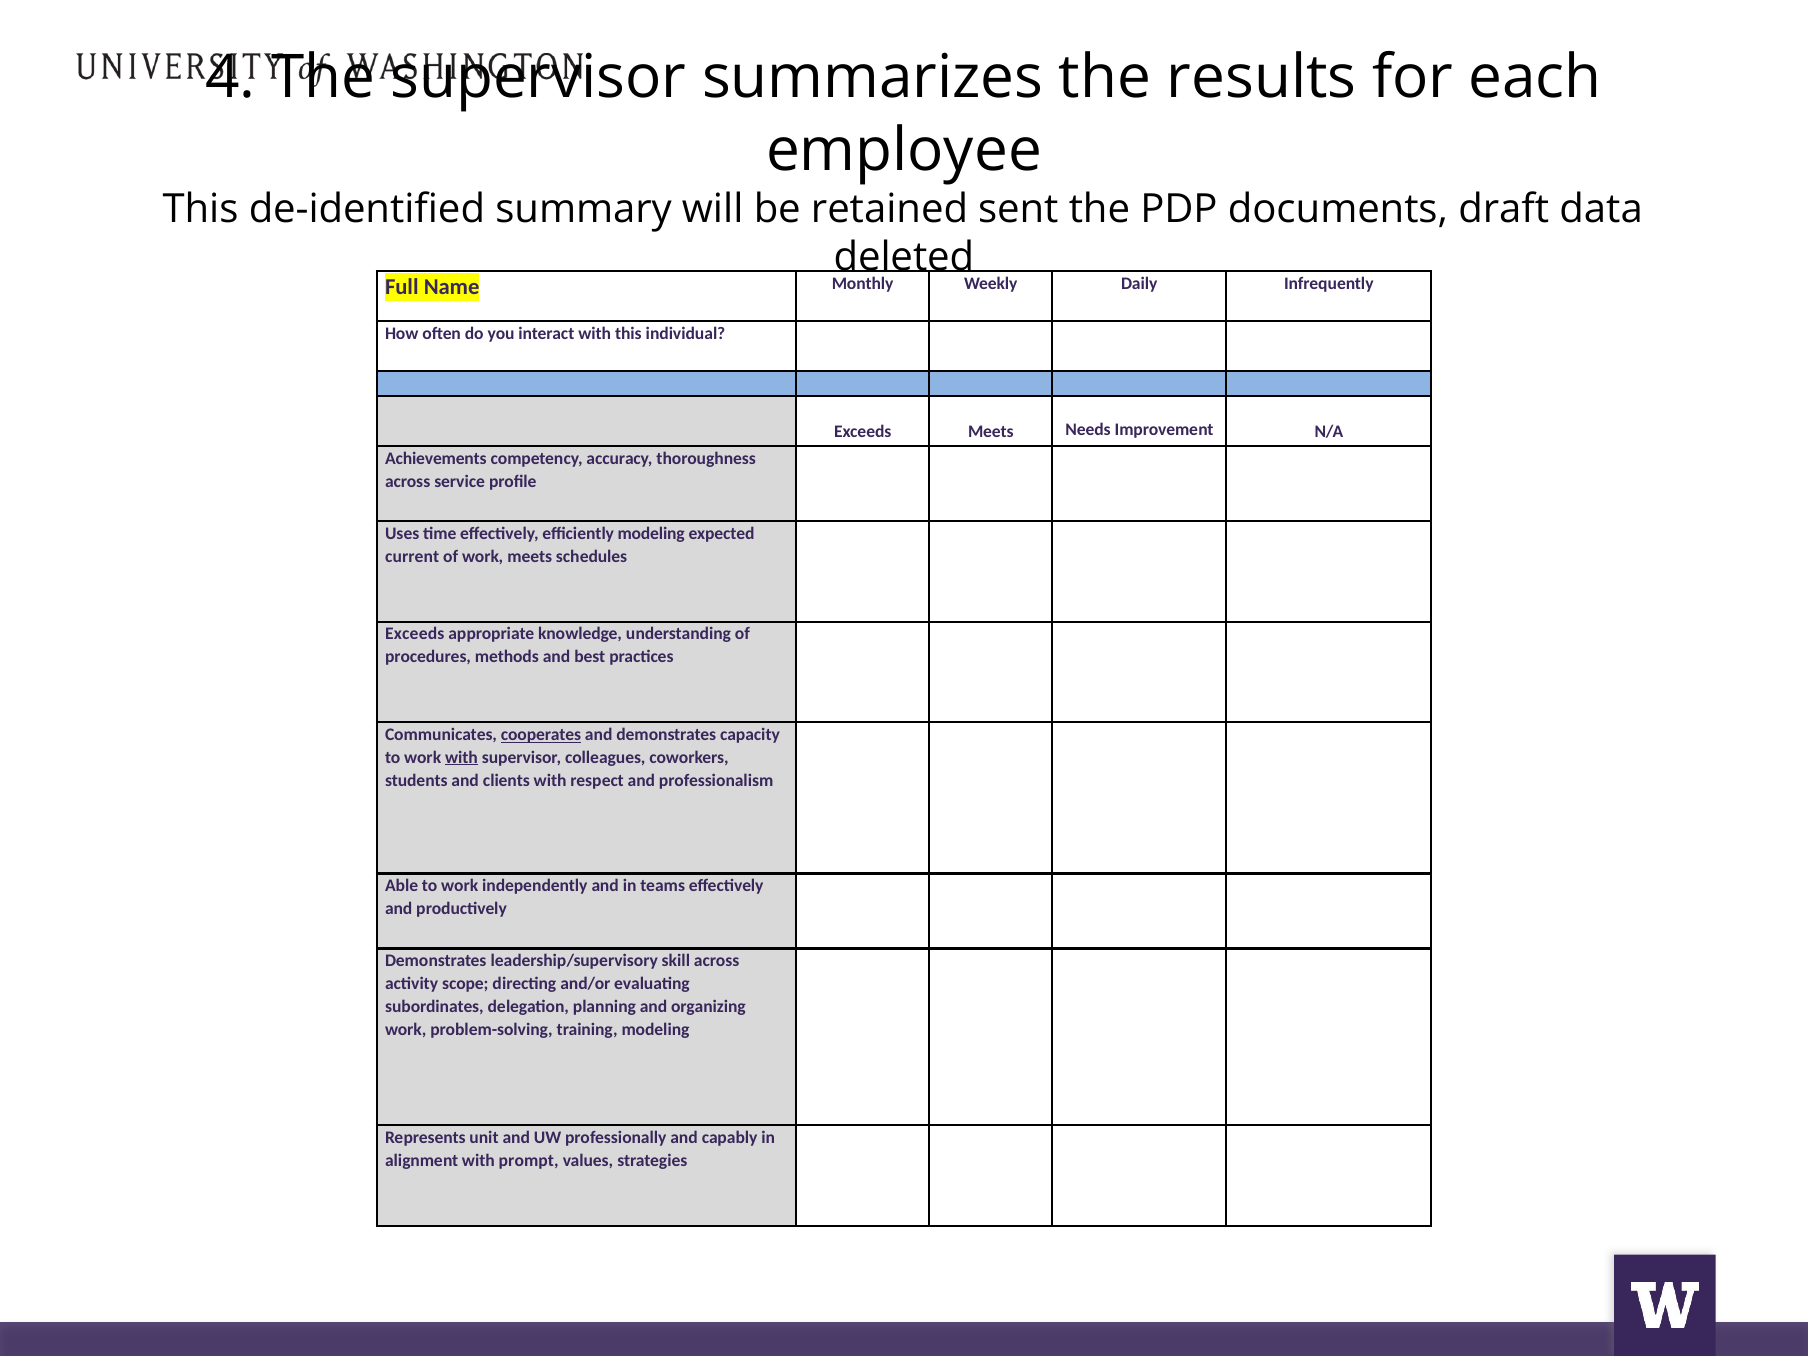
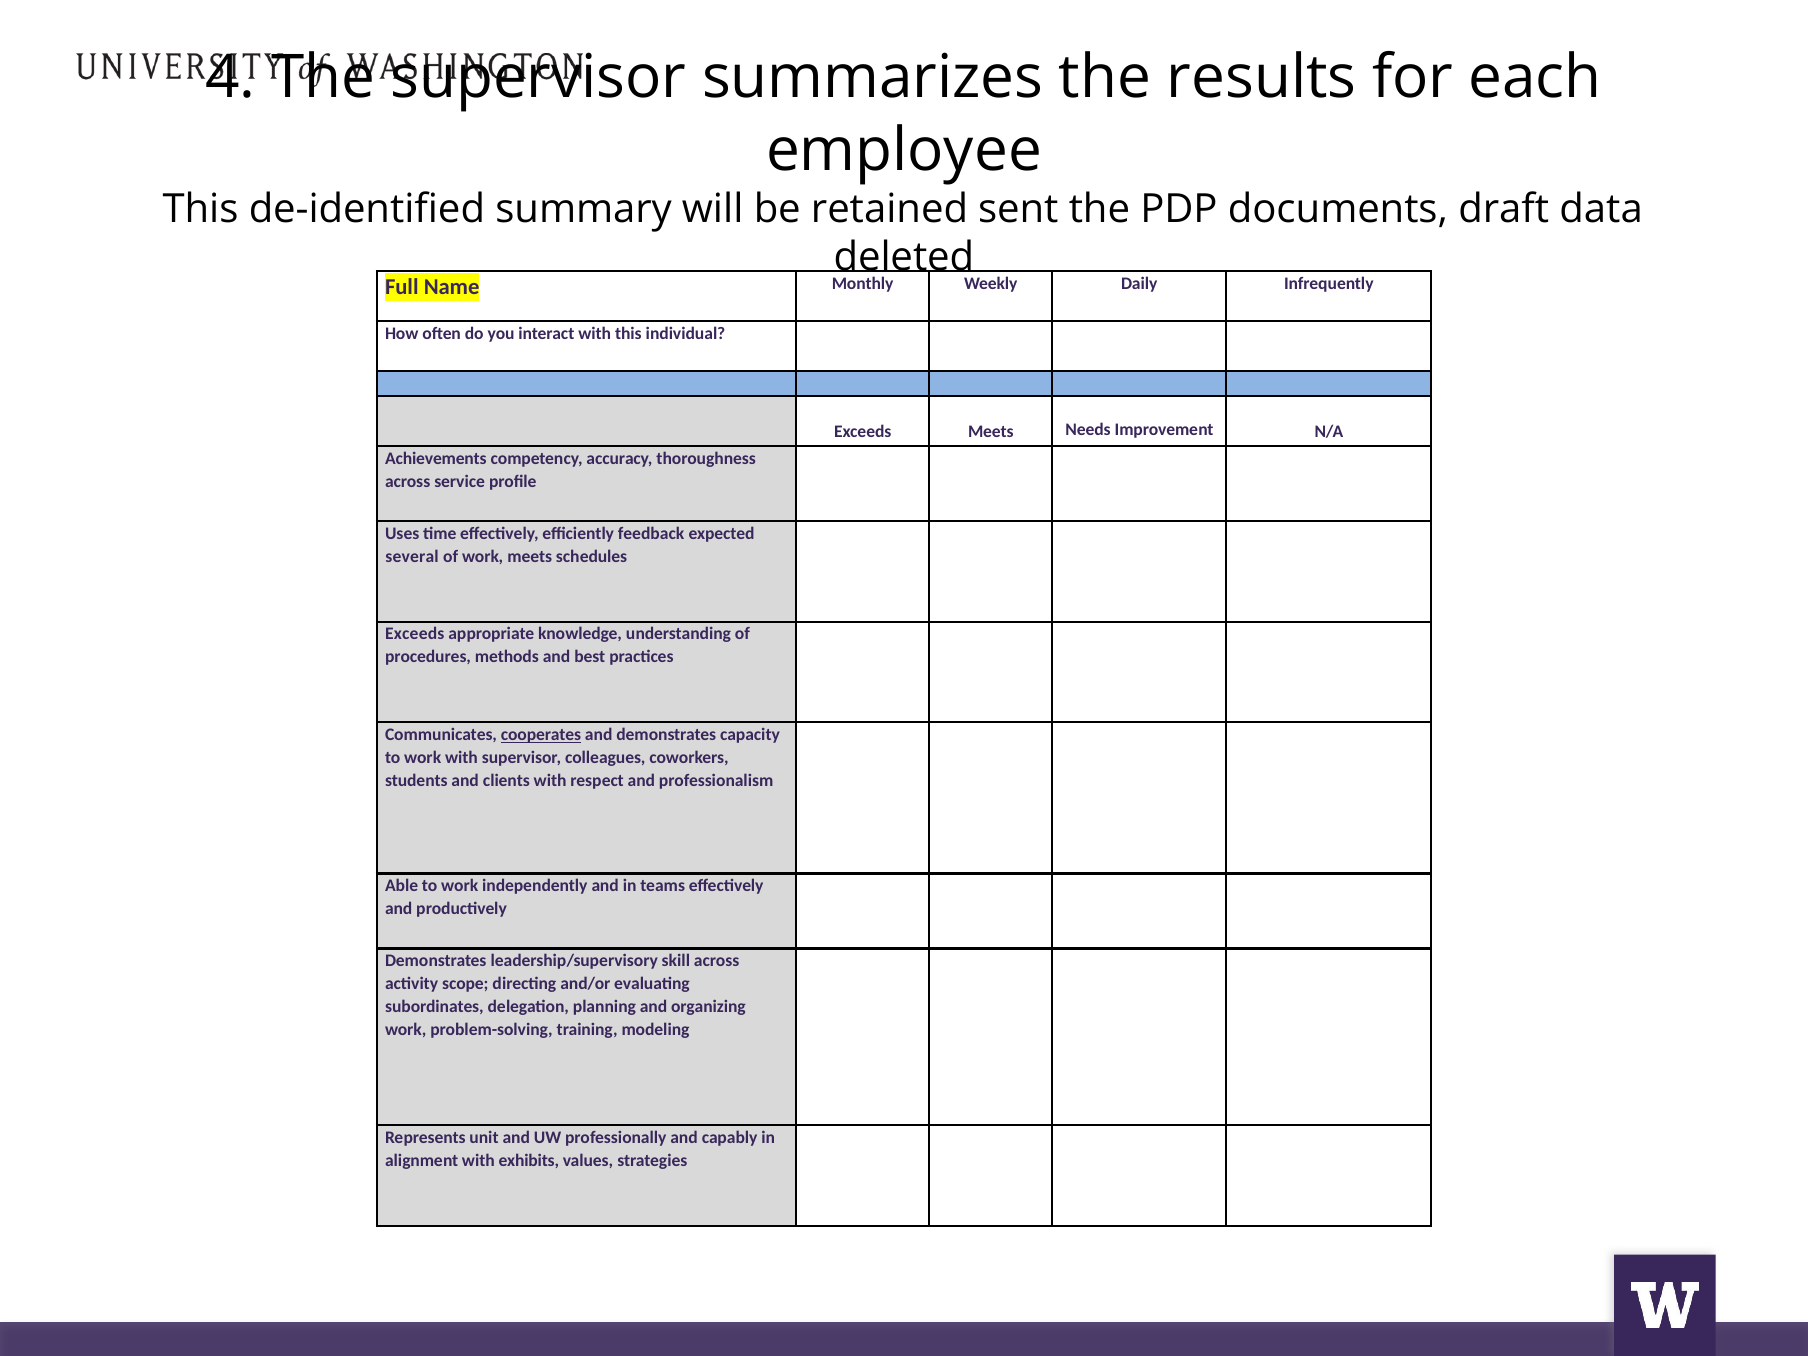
efficiently modeling: modeling -> feedback (651, 533)
current: current -> several (412, 556)
with underline: present -> none (461, 757)
prompt: prompt -> exhibits (529, 1160)
